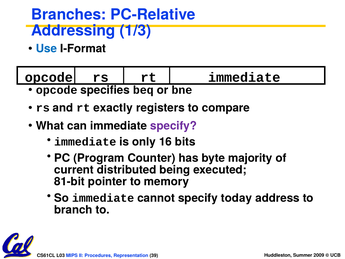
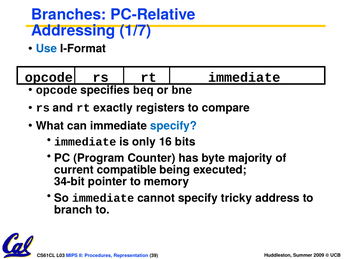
1/3: 1/3 -> 1/7 (135, 30)
specify colour: purple -> blue (174, 126)
distributed: distributed -> compatible (127, 170)
81-bit: 81-bit -> 34-bit (69, 181)
today: today -> tricky (236, 198)
